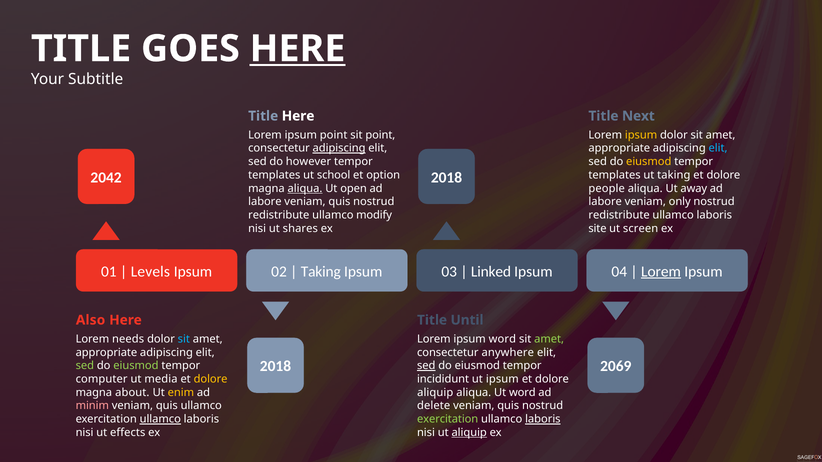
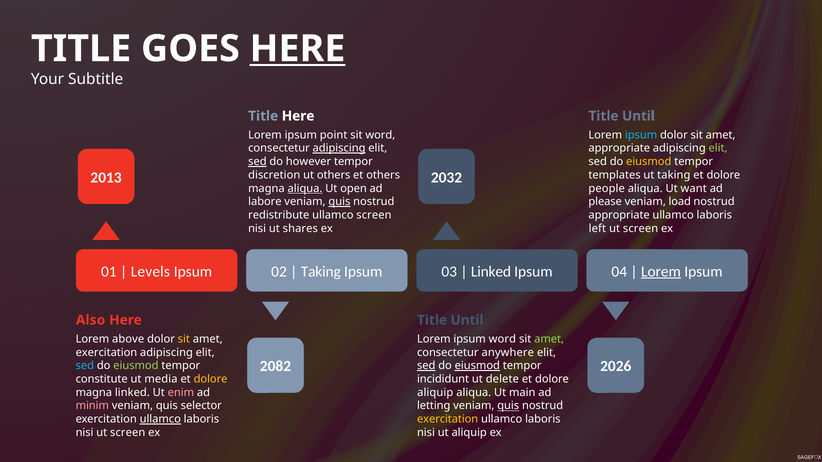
Next: Next -> Until (638, 116)
sit point: point -> word (380, 135)
ipsum colour: yellow -> light blue (641, 135)
elit colour: light blue -> light green (718, 148)
sed underline: none -> present (257, 162)
2042: 2042 -> 2013 (106, 178)
2018: 2018 -> 2032 (446, 178)
templates: templates -> discretion (274, 175)
ut school: school -> others (334, 175)
et option: option -> others (383, 175)
away: away -> want (694, 189)
quis underline: none -> present (339, 202)
labore: labore -> please (605, 202)
only: only -> load (680, 202)
ullamco modify: modify -> screen (374, 215)
redistribute: redistribute -> appropriate (619, 215)
site: site -> left (597, 229)
needs: needs -> above (128, 339)
sit colour: light blue -> yellow (184, 339)
appropriate: appropriate -> exercitation (106, 353)
2018: 2018 -> 2082 (275, 367)
2069: 2069 -> 2026 (616, 367)
sed colour: light green -> light blue (85, 366)
eiusmod underline: none -> present (477, 366)
computer: computer -> constitute (102, 379)
ut ipsum: ipsum -> delete (502, 379)
magna about: about -> linked (132, 393)
enim colour: yellow -> pink (181, 393)
Ut word: word -> main (522, 393)
quis ullamco: ullamco -> selector (201, 406)
delete: delete -> letting (434, 406)
quis underline: none -> present (508, 406)
exercitation colour: light green -> yellow (448, 420)
laboris underline: present -> none (543, 420)
nisi ut effects: effects -> screen (128, 433)
aliquip underline: present -> none (469, 433)
